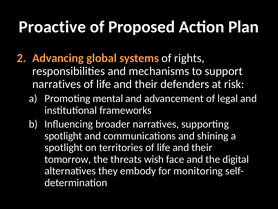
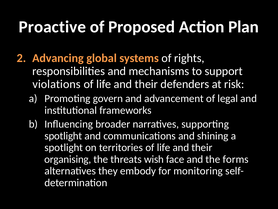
narratives: narratives -> violations (57, 84)
mental: mental -> govern (108, 98)
tomorrow: tomorrow -> organising (68, 159)
digital: digital -> forms (236, 159)
